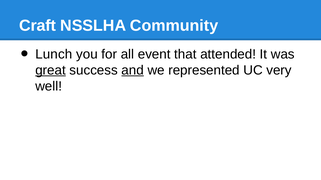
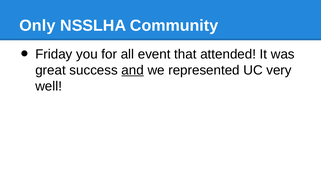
Craft: Craft -> Only (37, 26)
Lunch: Lunch -> Friday (54, 54)
great underline: present -> none (51, 70)
